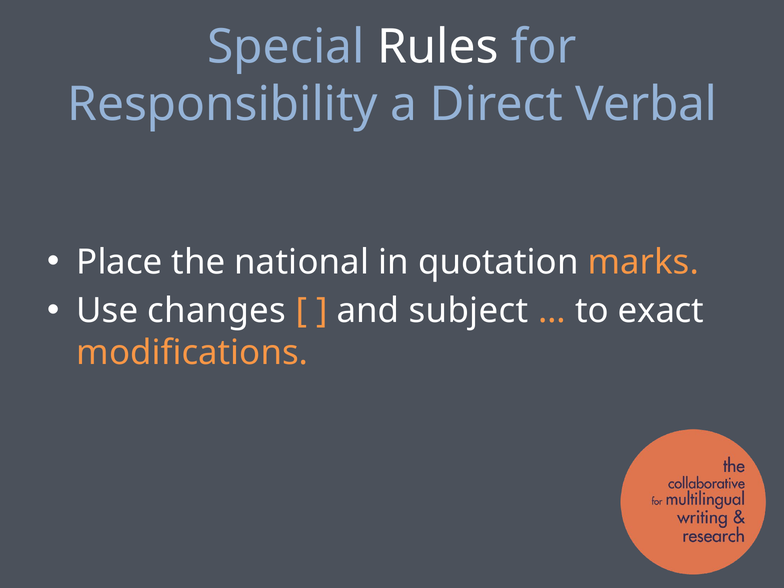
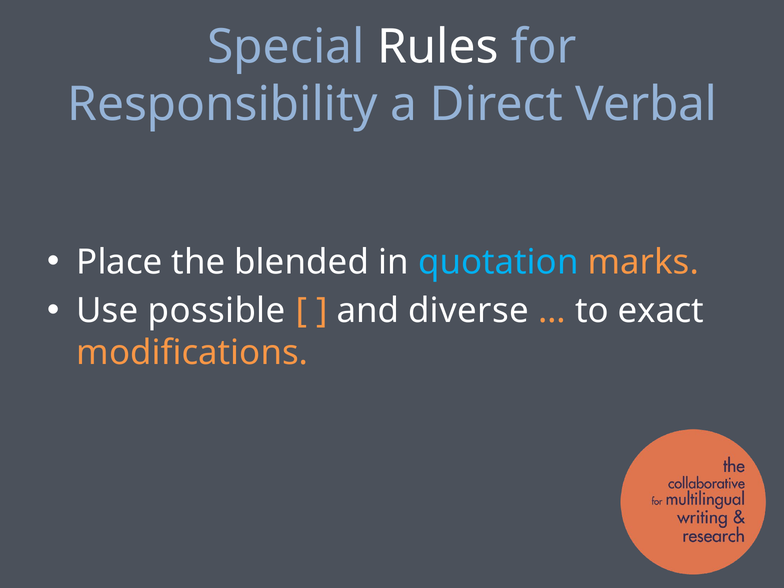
national: national -> blended (302, 262)
quotation colour: white -> light blue (498, 262)
changes: changes -> possible (217, 311)
subject: subject -> diverse (469, 311)
